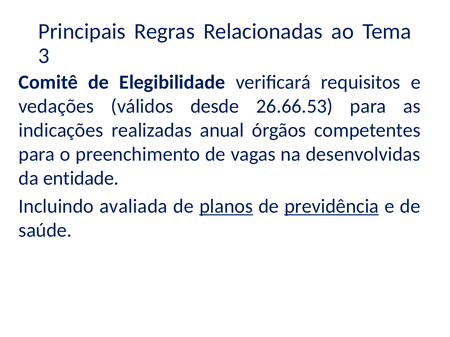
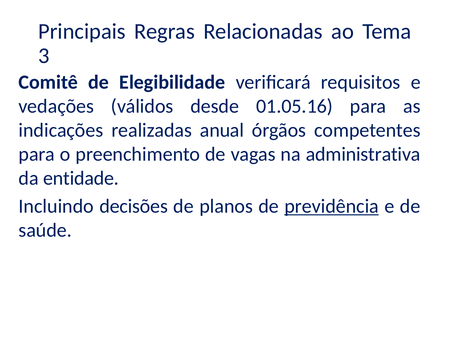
26.66.53: 26.66.53 -> 01.05.16 (295, 106)
desenvolvidas: desenvolvidas -> administrativa (363, 155)
avaliada: avaliada -> decisões (134, 207)
planos underline: present -> none (226, 207)
